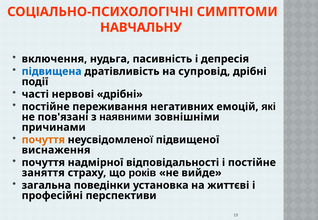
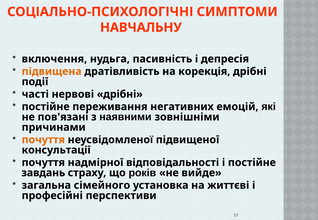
підвищена colour: blue -> orange (52, 71)
супровід: супровід -> корекція (204, 71)
виснаження: виснаження -> консультації (56, 150)
заняття: заняття -> завдань (43, 173)
поведінки: поведінки -> сімейного (102, 185)
